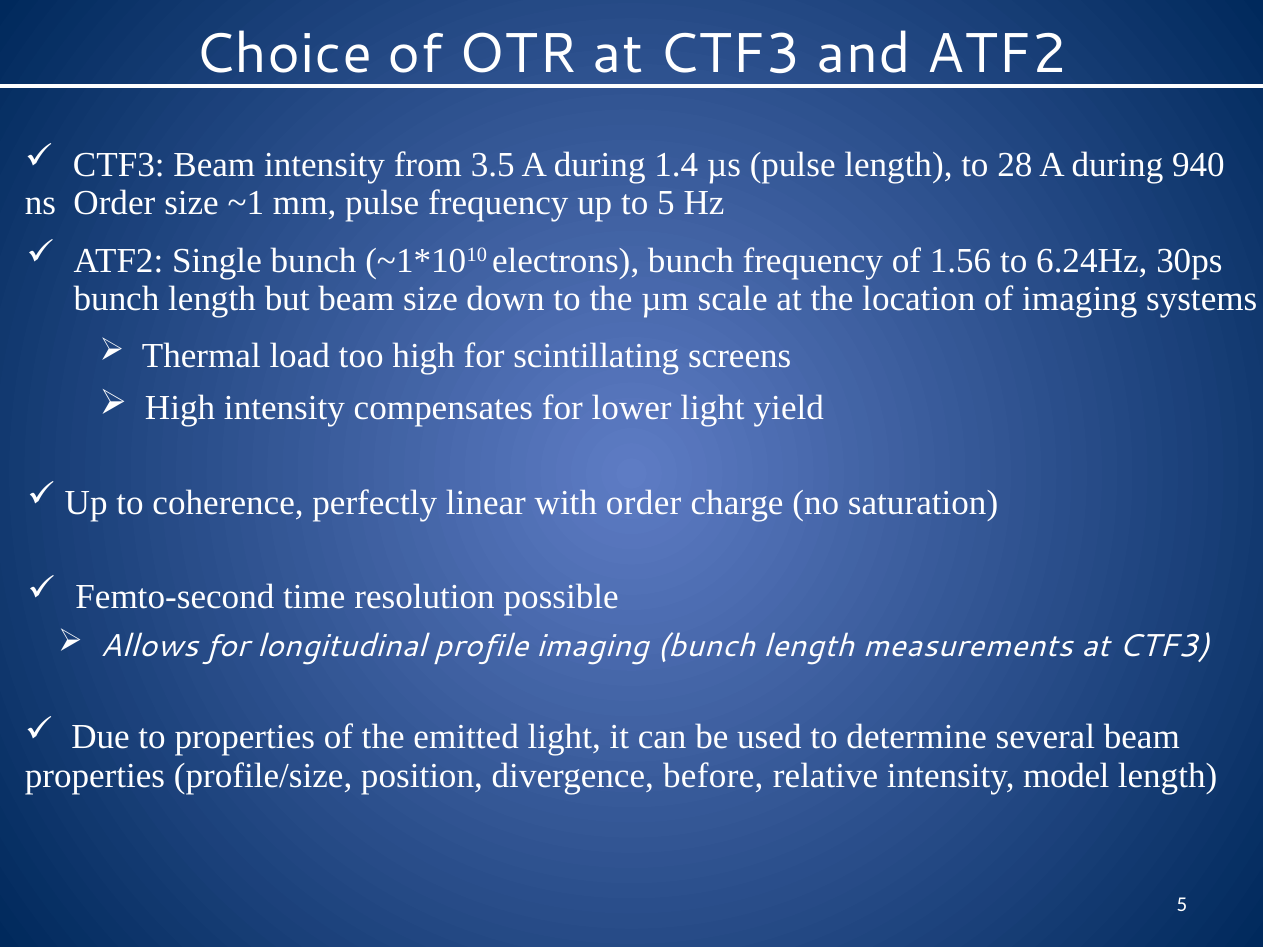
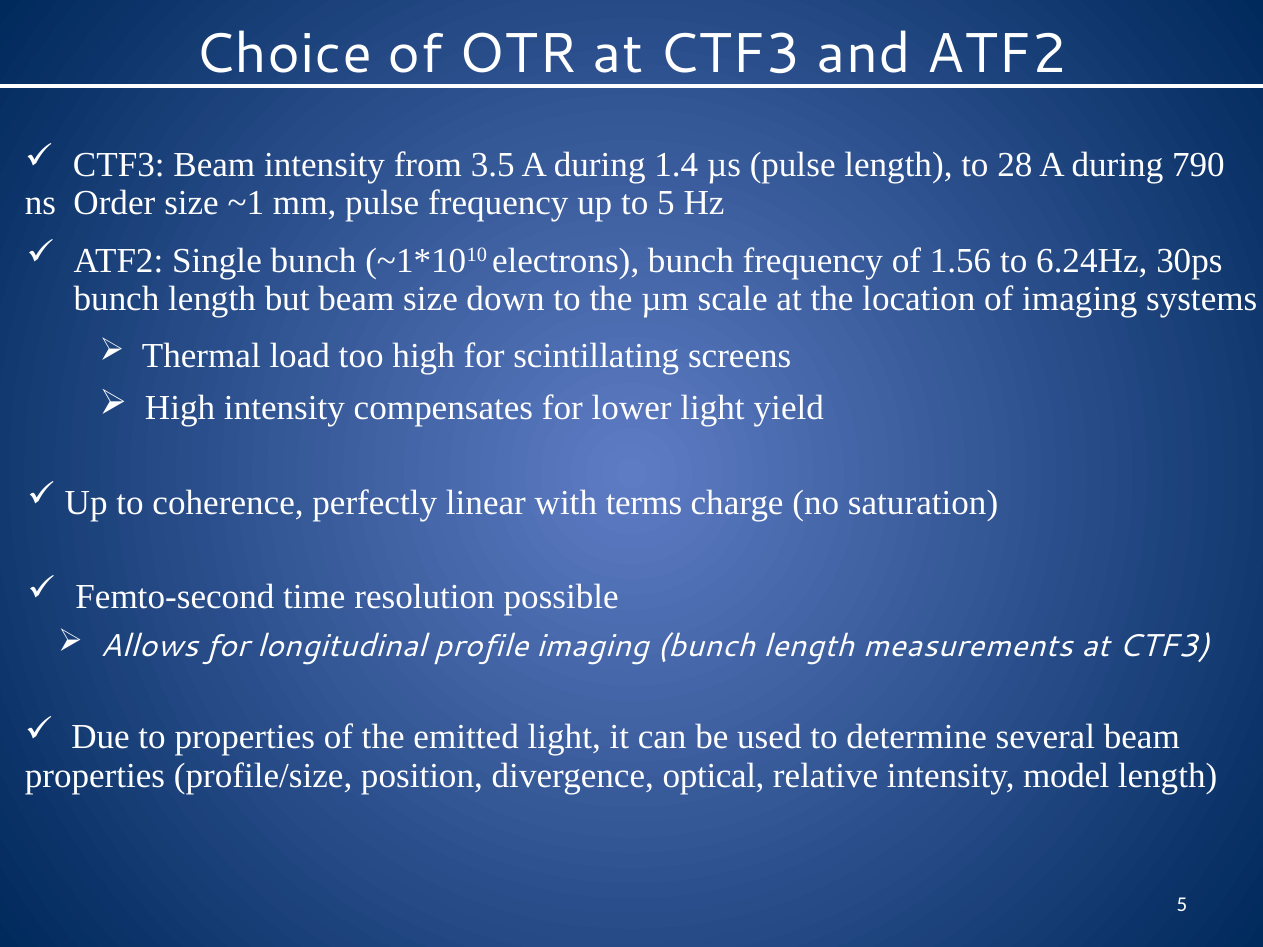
940: 940 -> 790 (1198, 165)
with order: order -> terms (644, 503)
before: before -> optical (714, 776)
